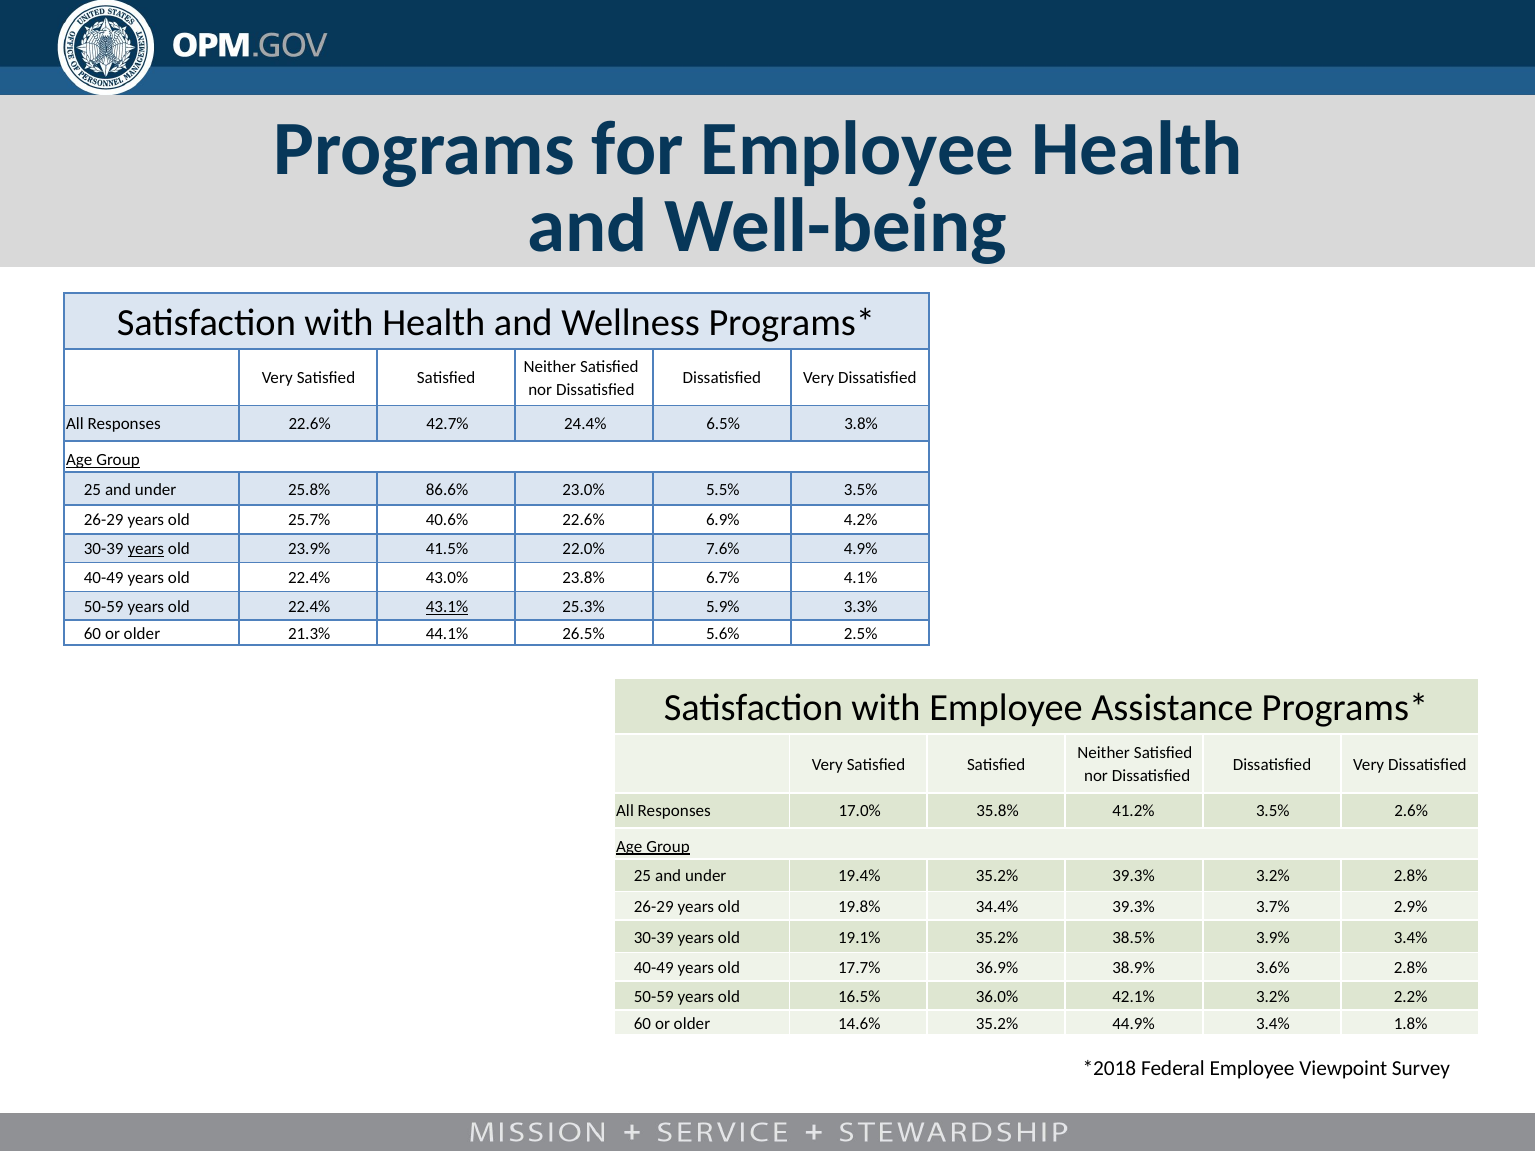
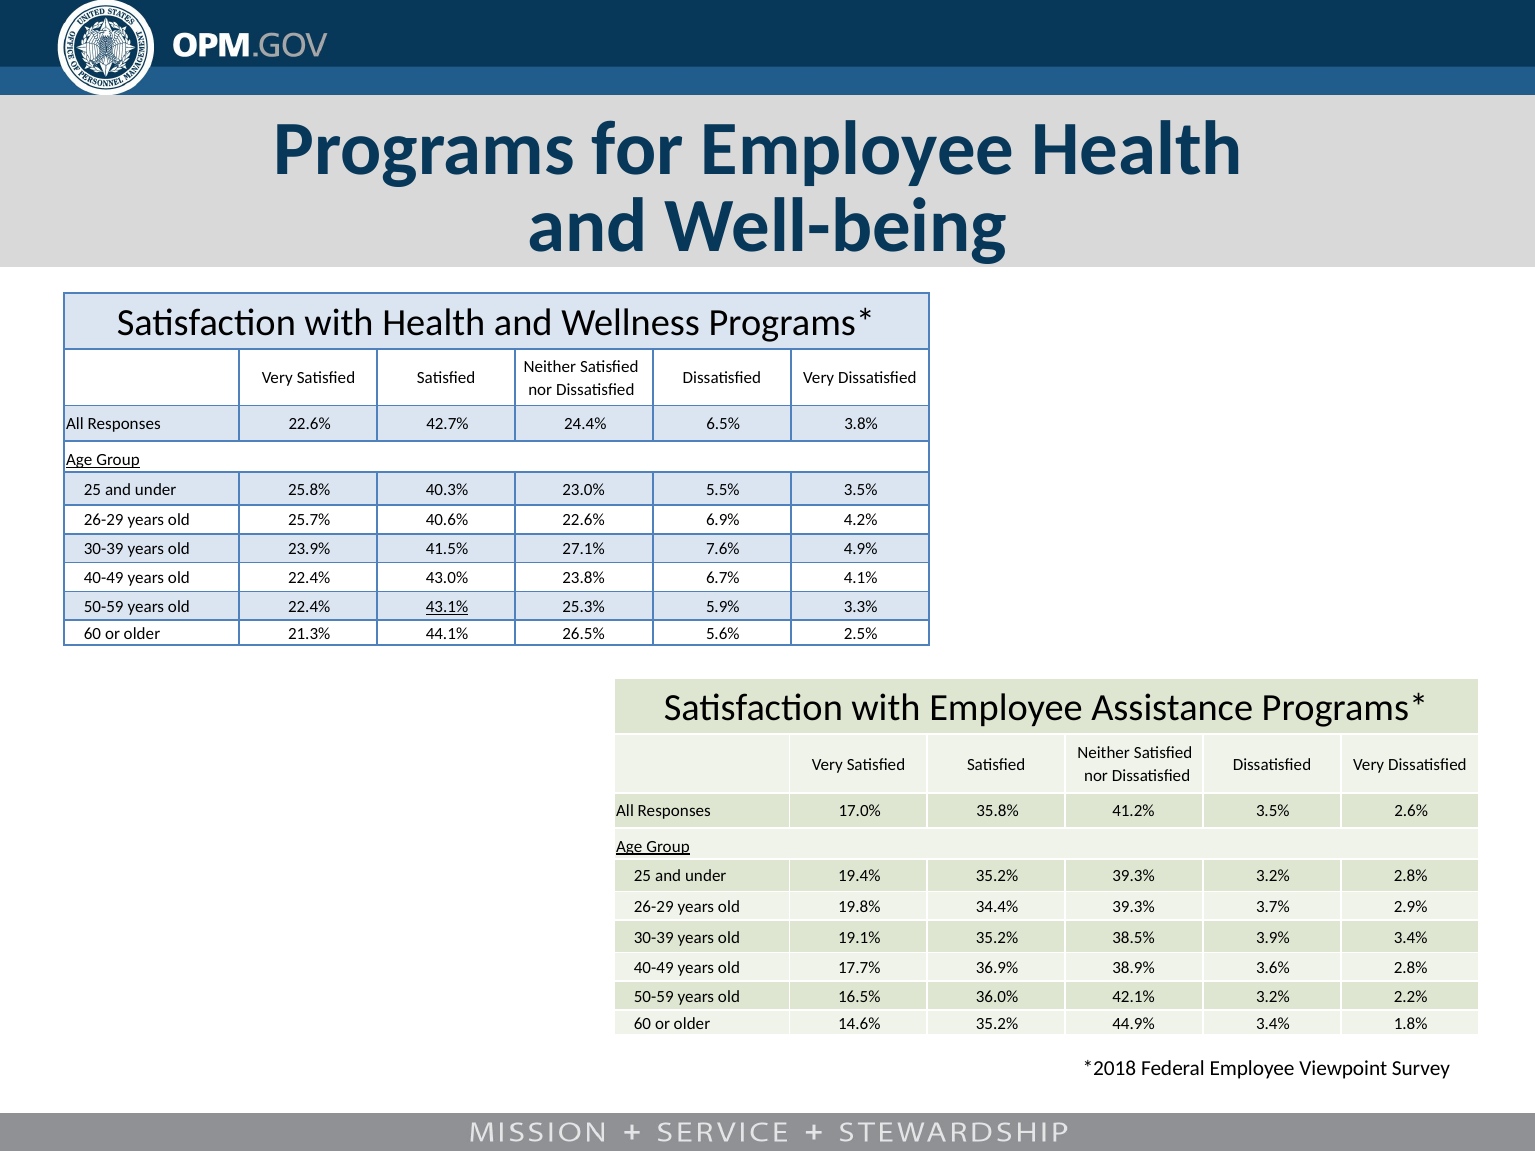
86.6%: 86.6% -> 40.3% (447, 490)
years underline: present -> none (146, 549)
22.0%: 22.0% -> 27.1% (584, 549)
